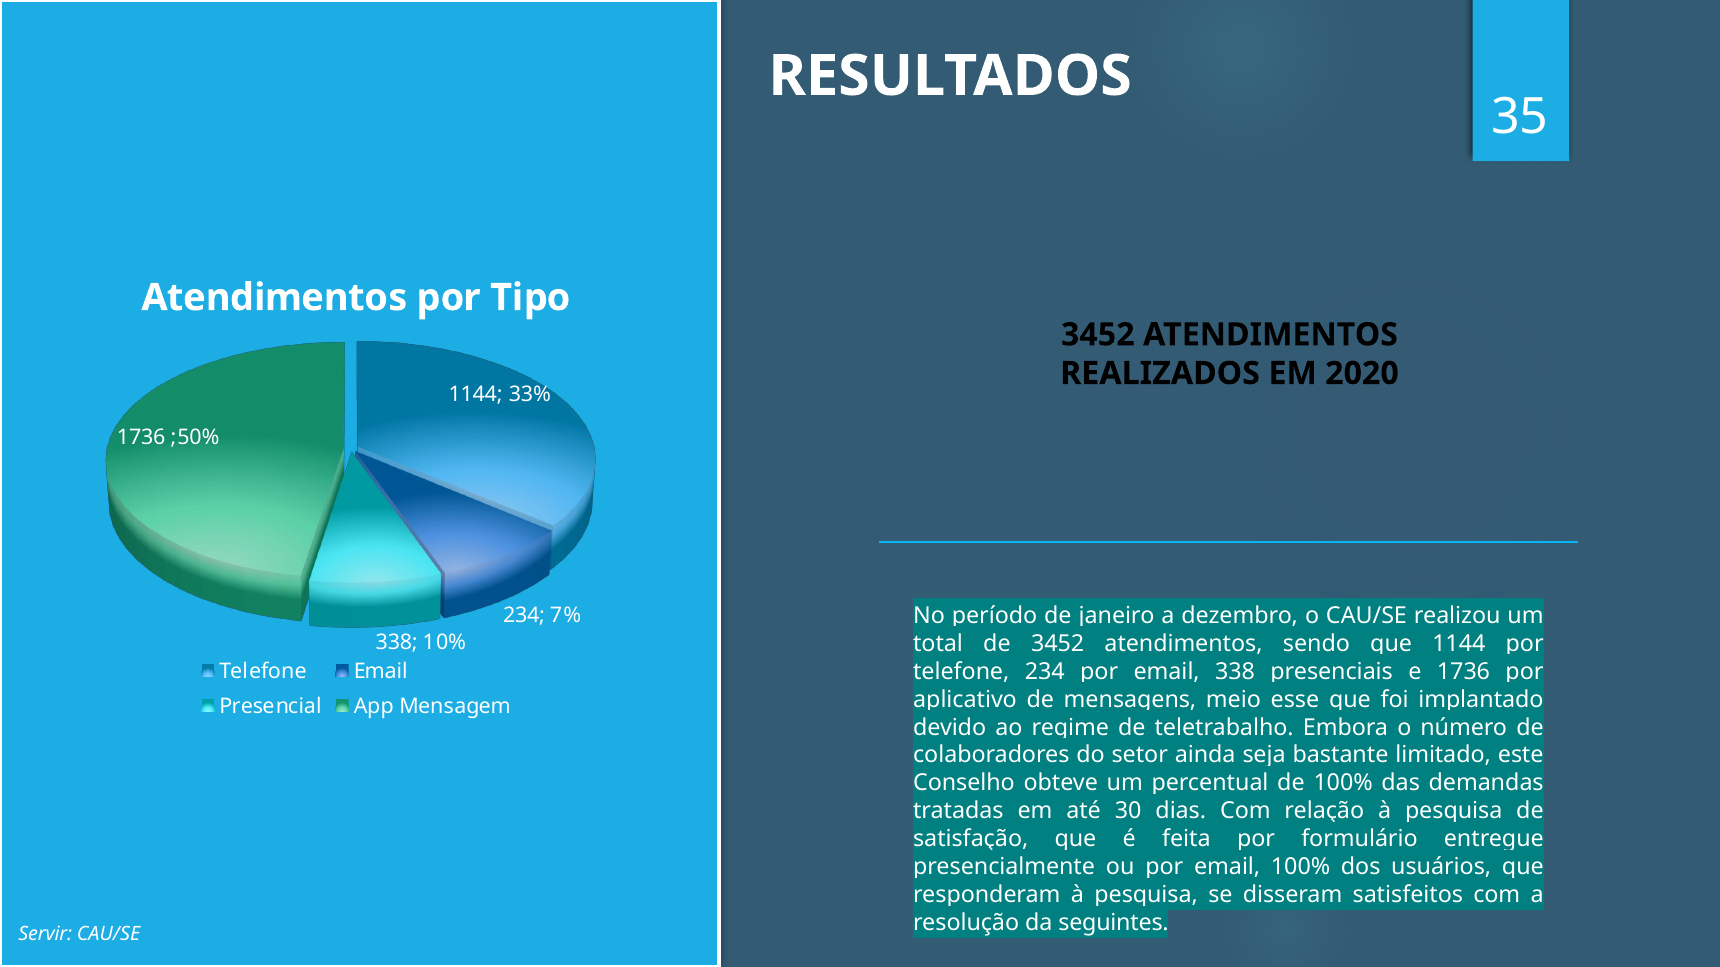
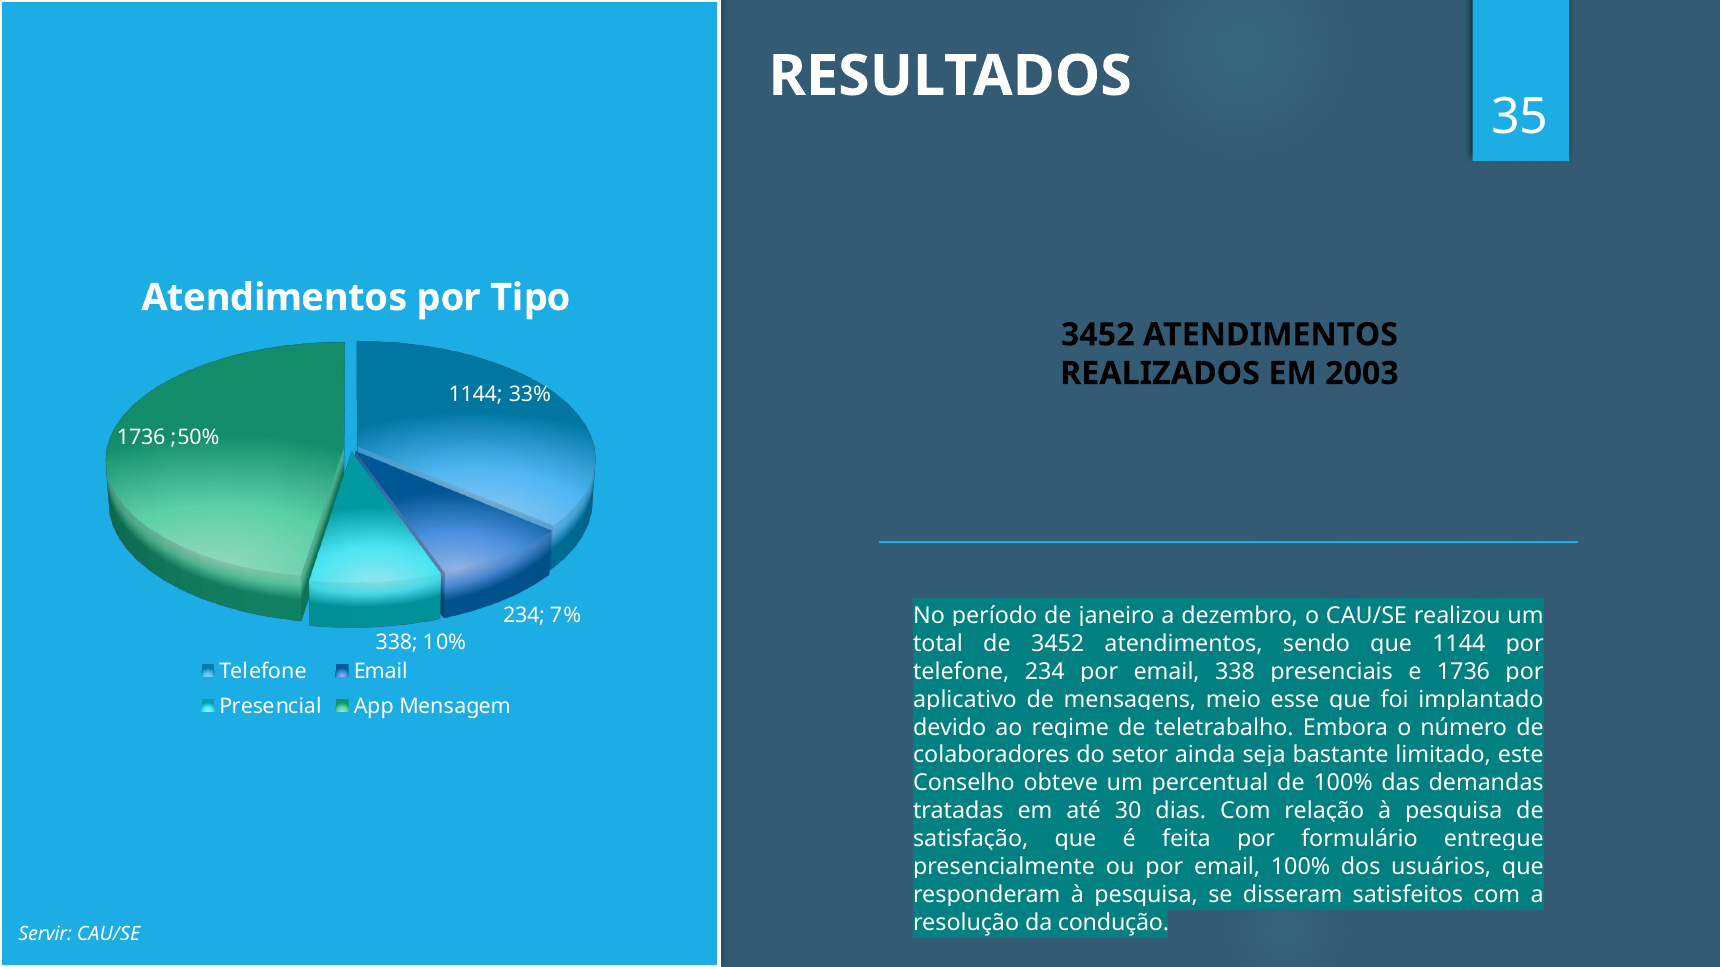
2020: 2020 -> 2003 (1362, 374)
seguintes: seguintes -> condução (1114, 924)
